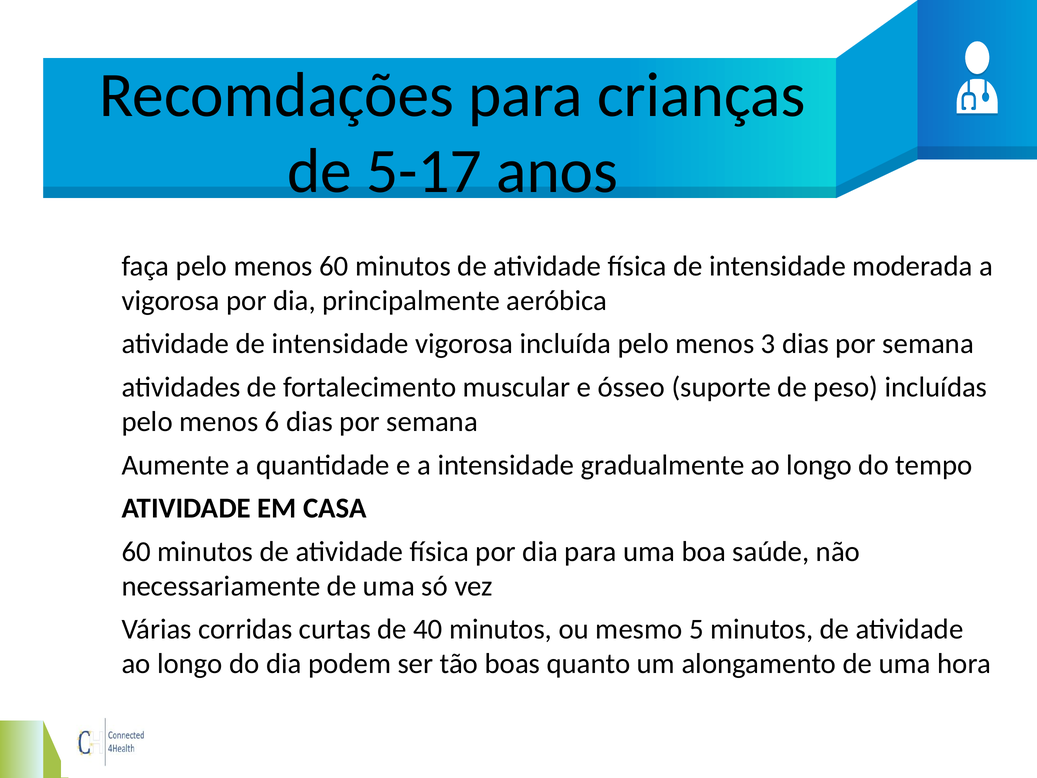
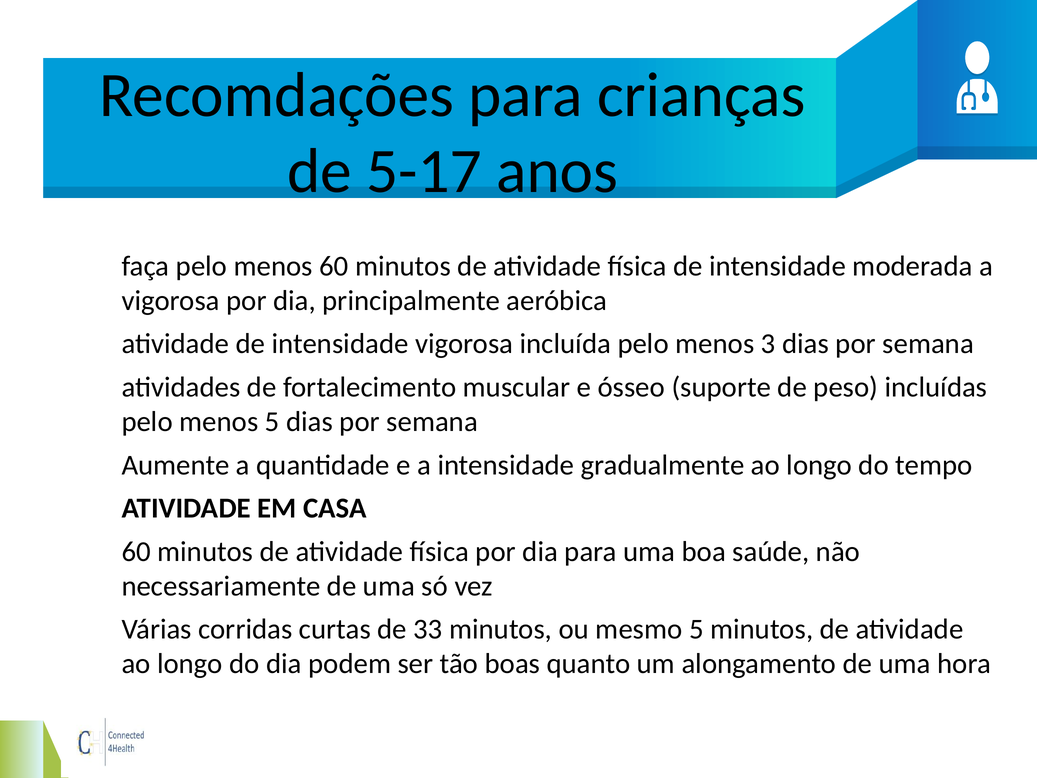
menos 6: 6 -> 5 (272, 422)
40: 40 -> 33 (428, 629)
